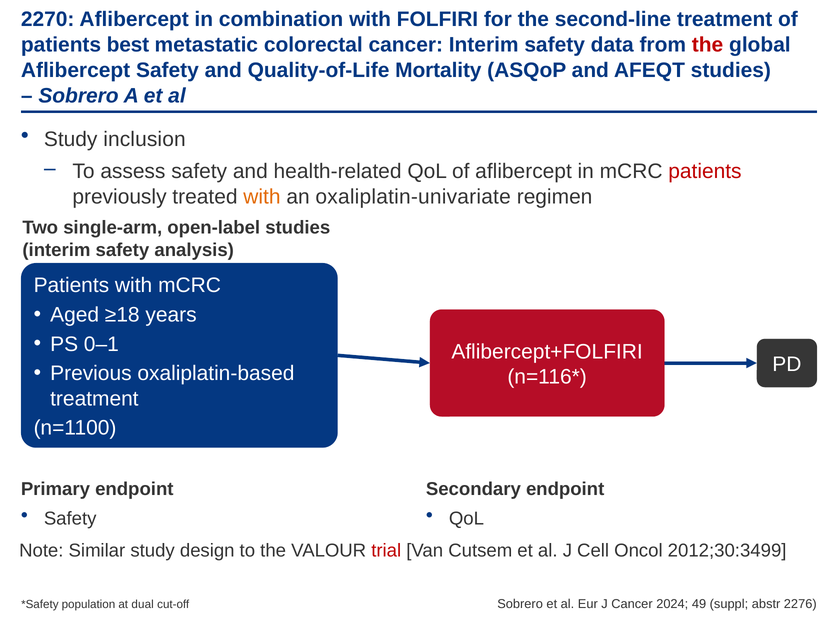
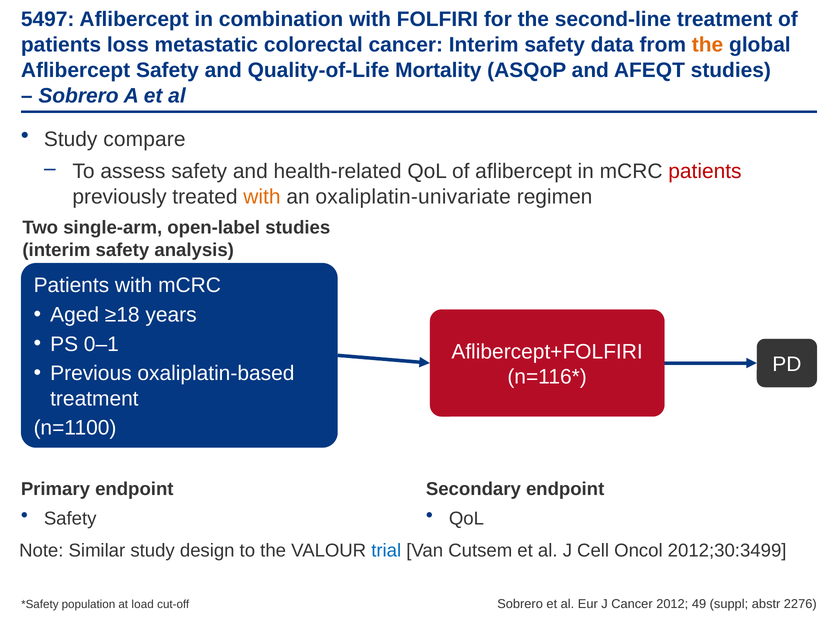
2270: 2270 -> 5497 (48, 19)
best: best -> loss (128, 45)
the colour: red -> orange (708, 45)
inclusion: inclusion -> compare (144, 139)
trial colour: red -> blue (386, 550)
2024: 2024 -> 2012 (672, 603)
dual: dual -> load (143, 604)
